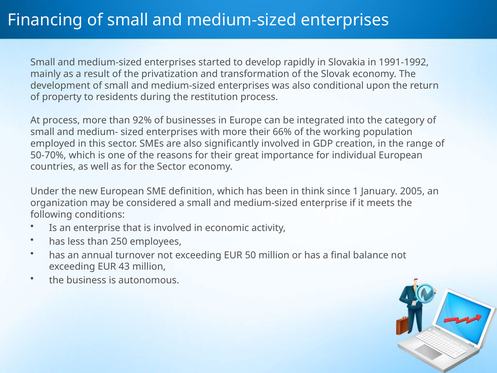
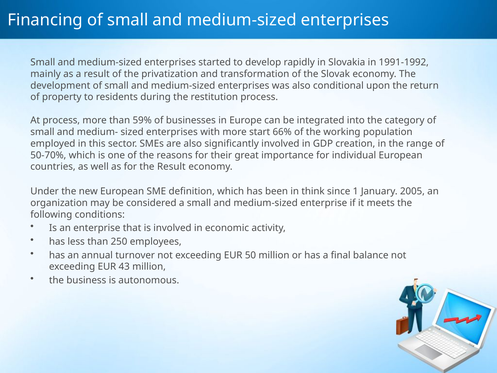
92%: 92% -> 59% (142, 120)
more their: their -> start (260, 132)
the Sector: Sector -> Result (171, 167)
